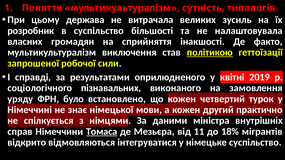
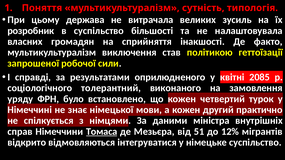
політикою underline: present -> none (210, 53)
2019: 2019 -> 2085 (260, 77)
пізнавальних: пізнавальних -> толерантний (111, 88)
11: 11 -> 51 (199, 132)
18%: 18% -> 12% (230, 132)
